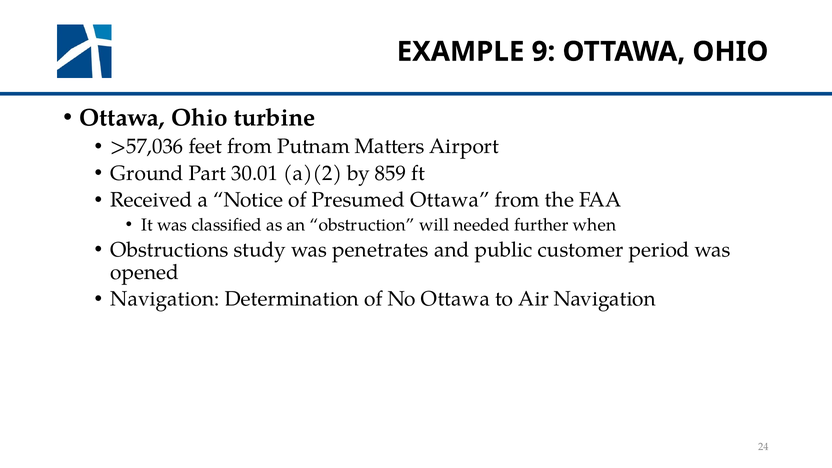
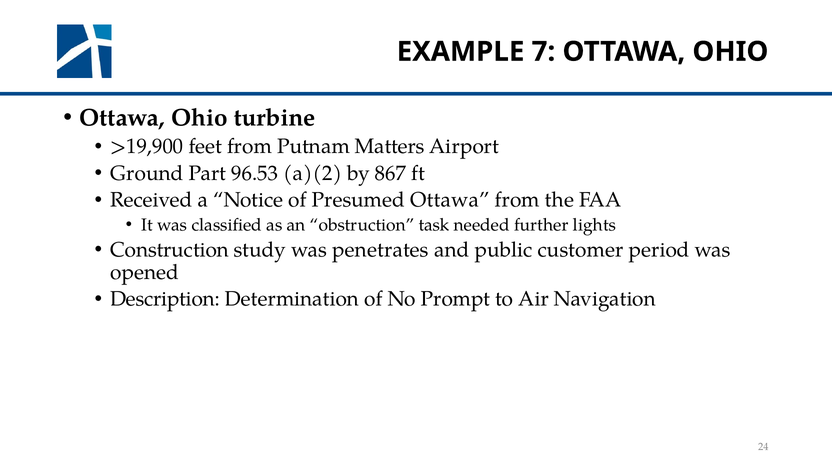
9: 9 -> 7 (543, 52)
>57,036: >57,036 -> >19,900 (147, 147)
30.01: 30.01 -> 96.53 (255, 173)
859: 859 -> 867 (391, 173)
will: will -> task (434, 225)
when: when -> lights (595, 225)
Obstructions: Obstructions -> Construction (170, 250)
Navigation: Navigation -> Description (165, 299)
No Ottawa: Ottawa -> Prompt (456, 299)
